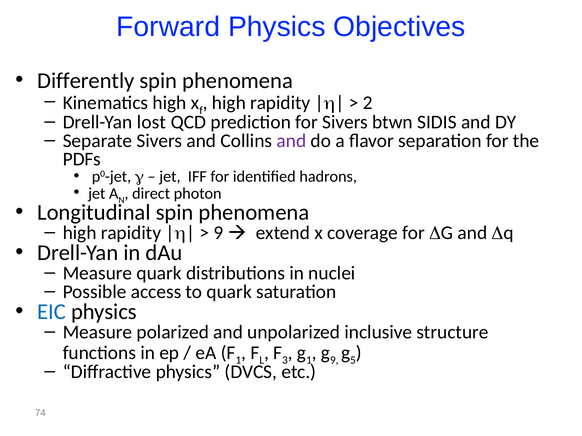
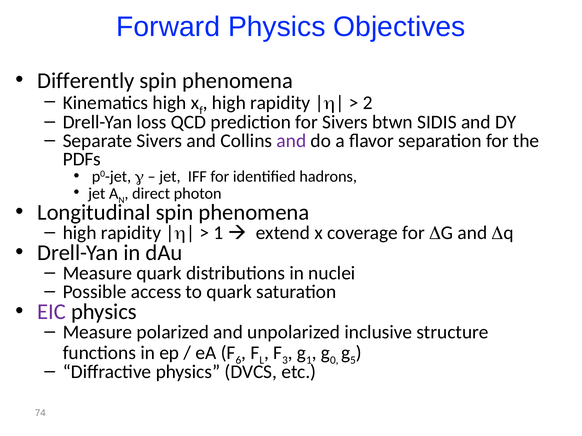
lost: lost -> loss (152, 122)
9: 9 -> 1 (218, 233)
EIC colour: blue -> purple (52, 312)
1: 1 -> 6 (238, 361)
g 9: 9 -> 0 (334, 361)
